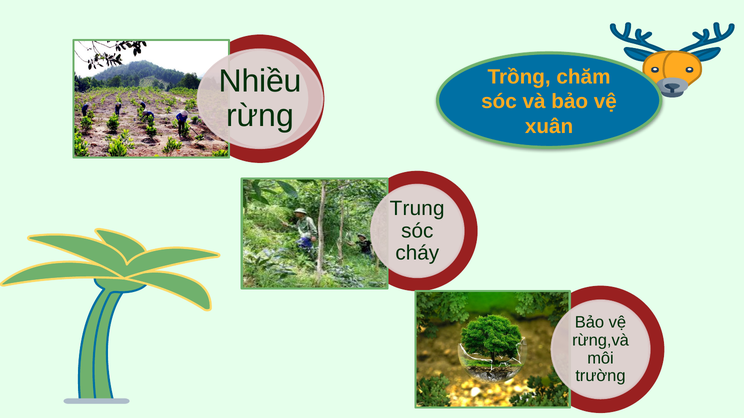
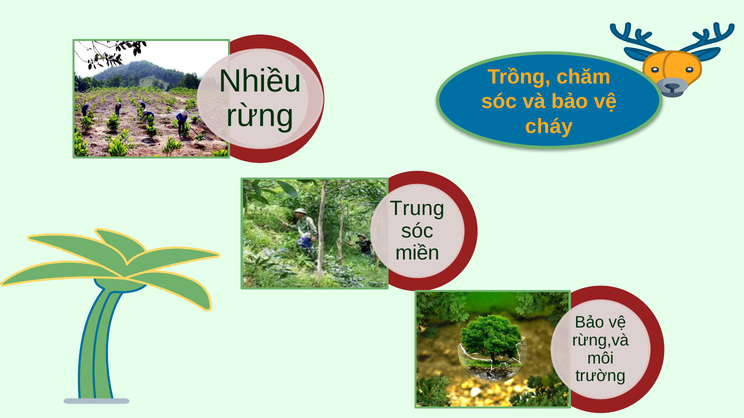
xuân: xuân -> cháy (549, 127)
cháy: cháy -> miền (417, 253)
